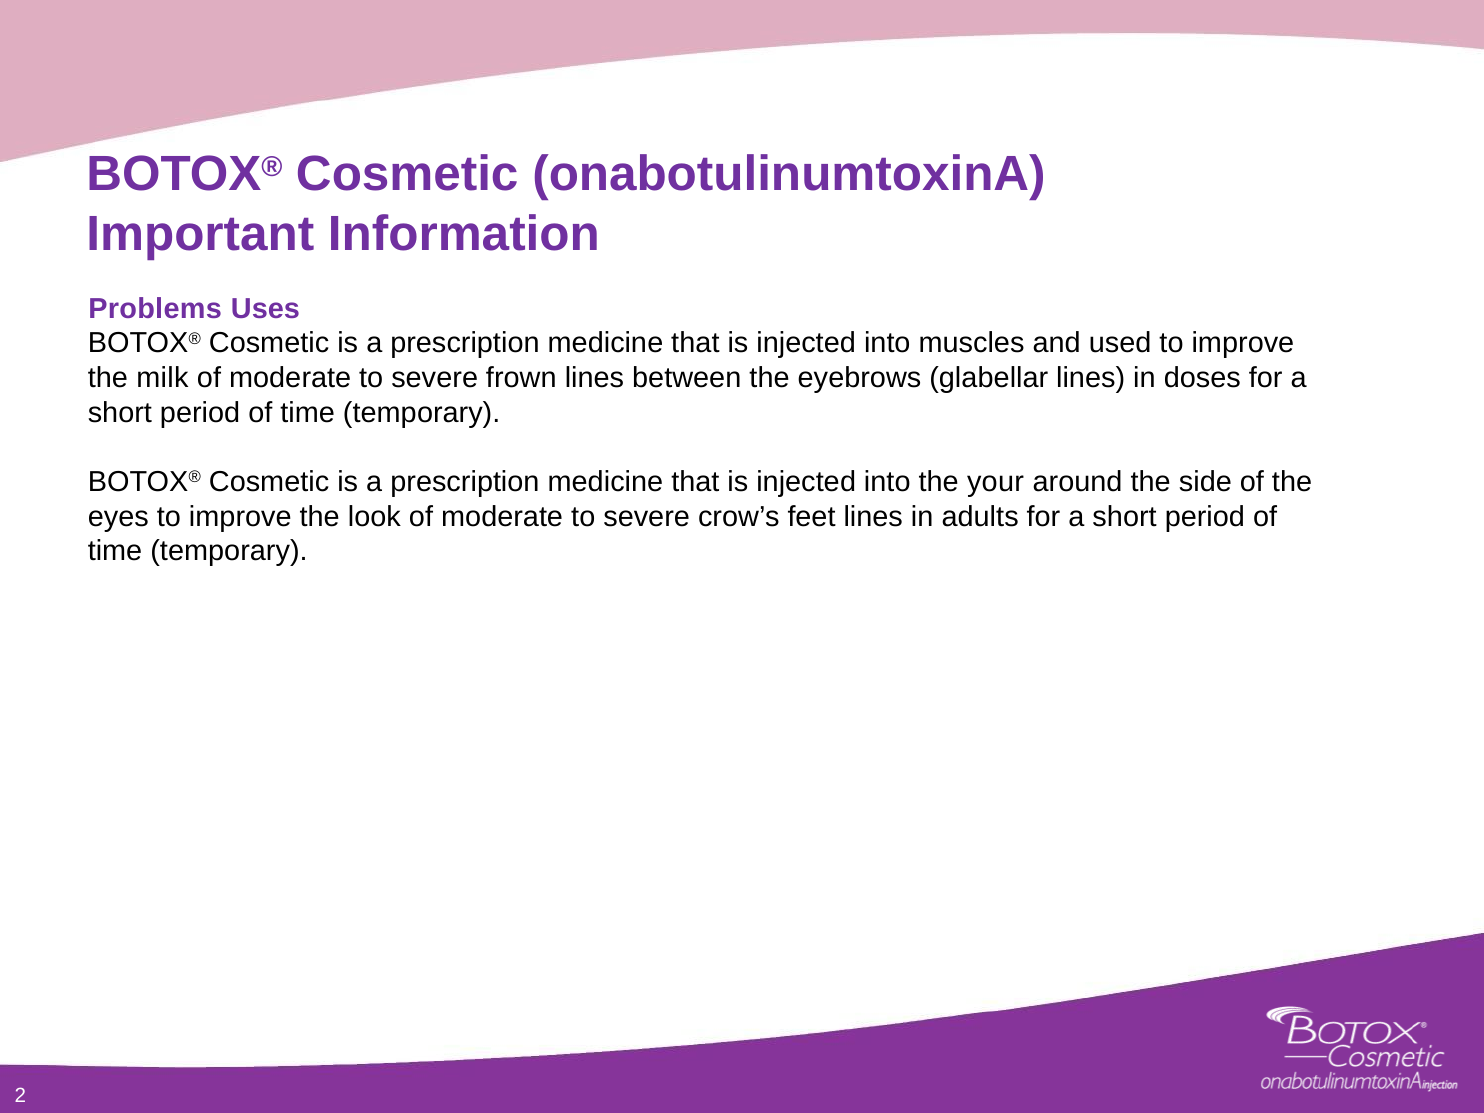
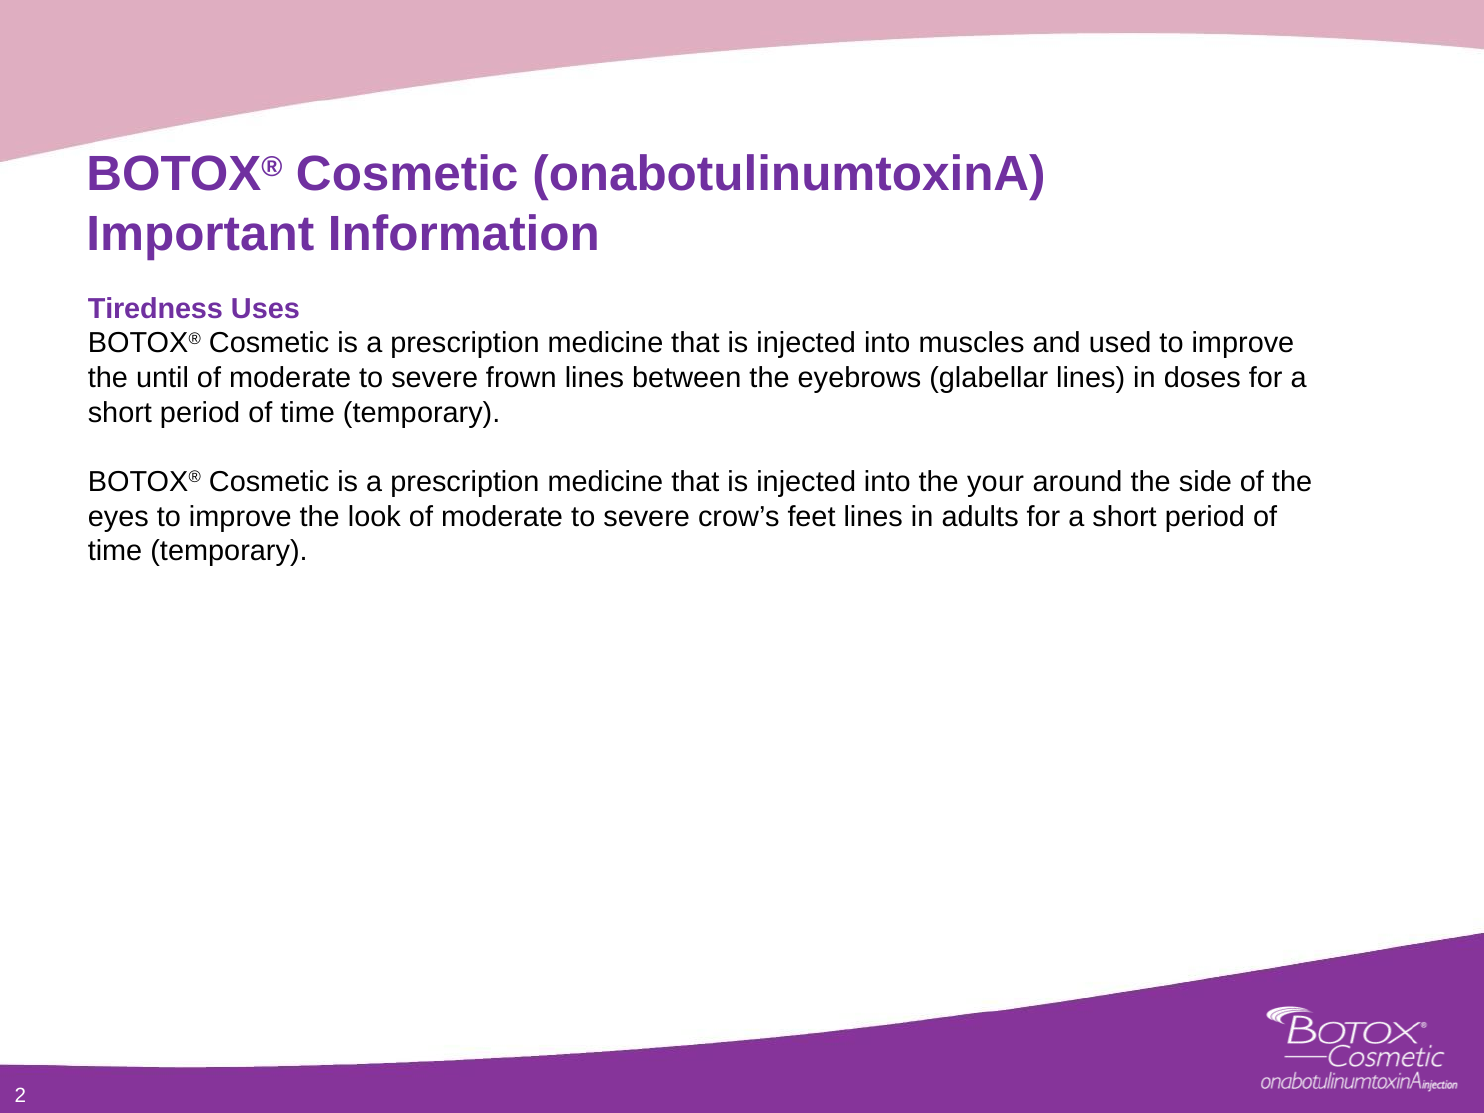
Problems: Problems -> Tiredness (155, 309)
milk: milk -> until (163, 378)
